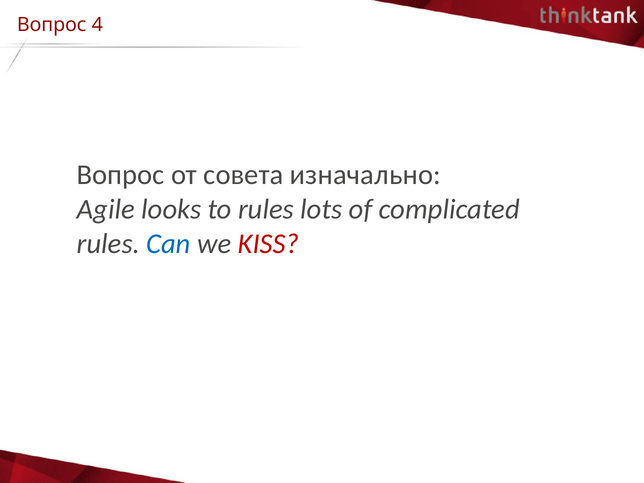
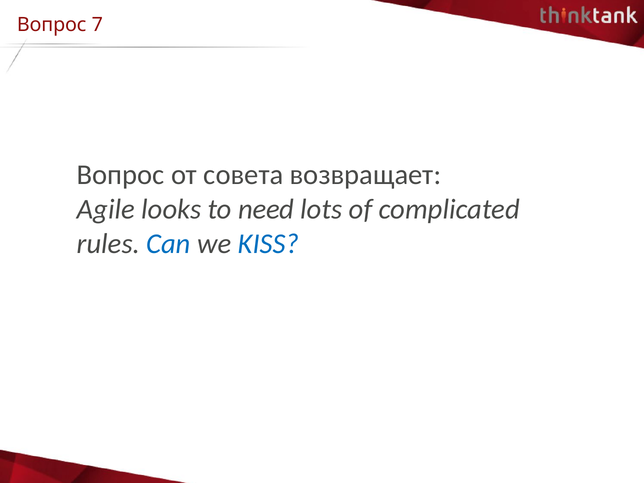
4: 4 -> 7 (97, 25)
изначально: изначально -> возвращает (365, 175)
to rules: rules -> need (266, 209)
KISS colour: red -> blue (268, 244)
